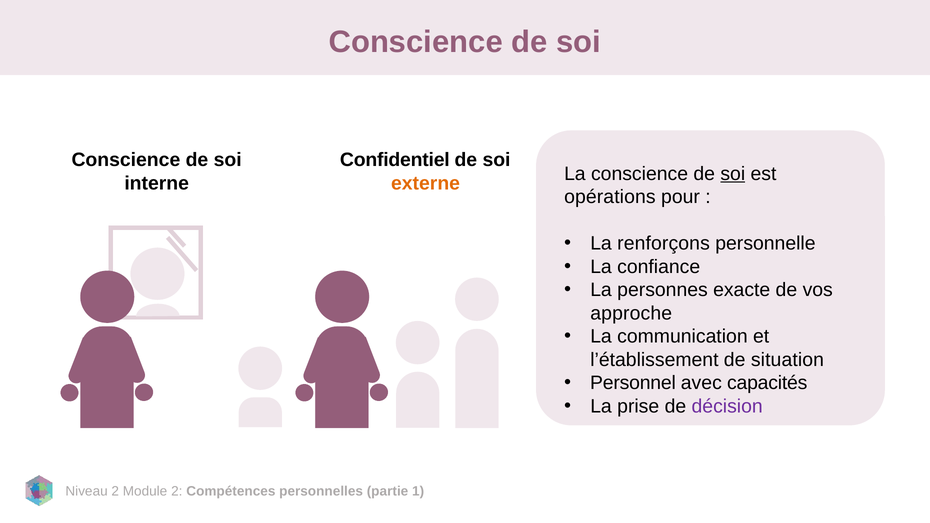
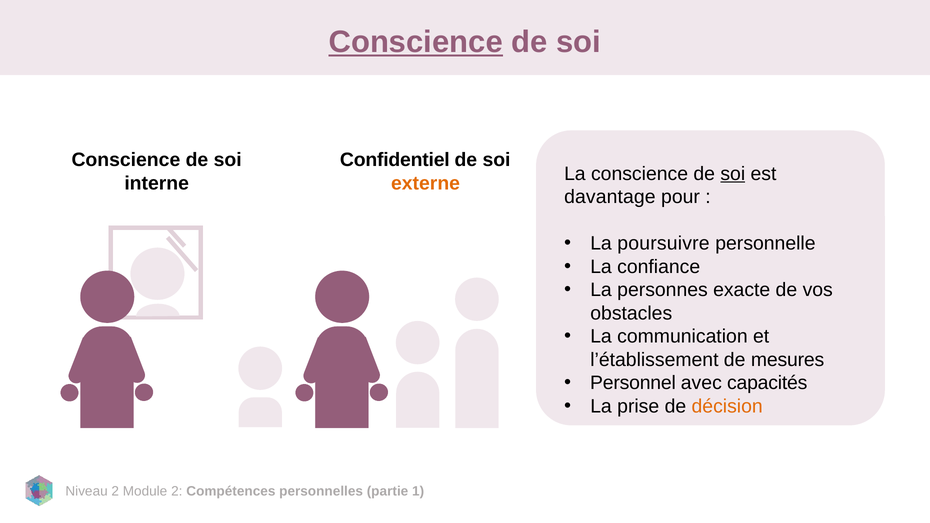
Conscience underline: none -> present (416, 42)
opérations: opérations -> davantage (610, 197)
renforçons: renforçons -> poursuivre (663, 244)
approche: approche -> obstacles (631, 313)
situation: situation -> mesures (788, 360)
décision colour: purple -> orange (727, 406)
